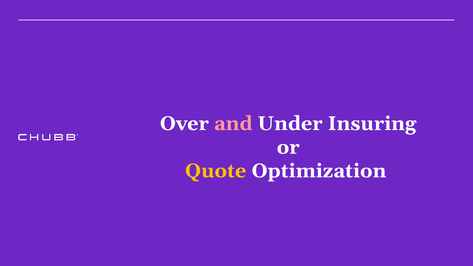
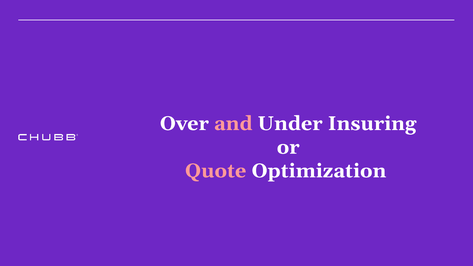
Quote colour: yellow -> pink (216, 171)
